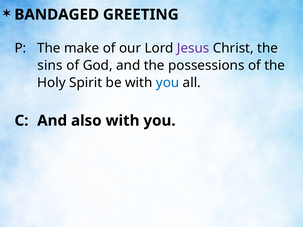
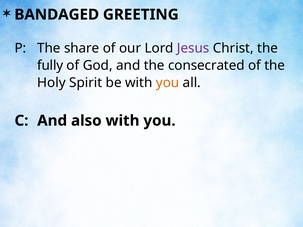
make: make -> share (82, 48)
sins: sins -> fully (50, 65)
possessions: possessions -> consecrated (206, 65)
you colour: blue -> orange (168, 83)
